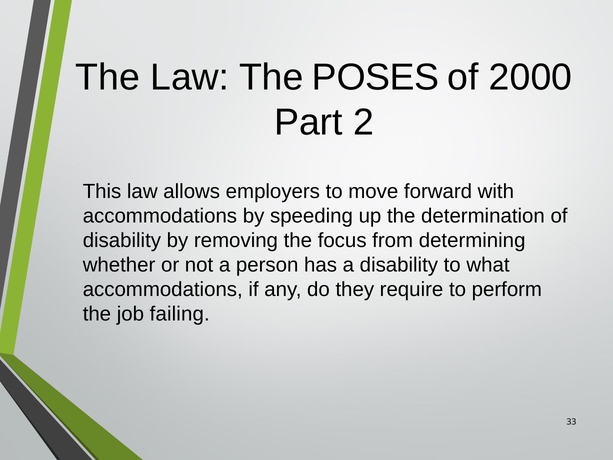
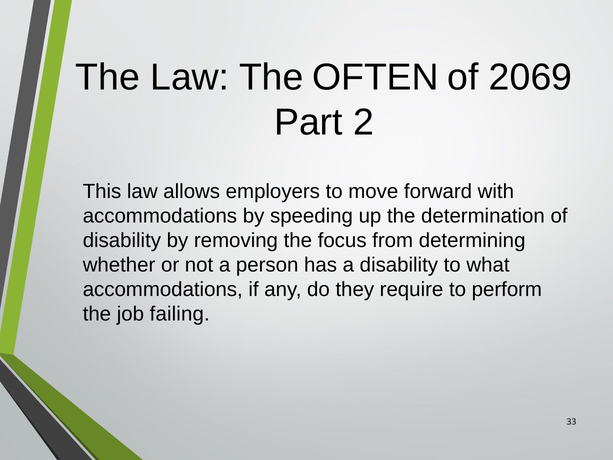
POSES: POSES -> OFTEN (375, 77)
2000: 2000 -> 2069 (531, 77)
